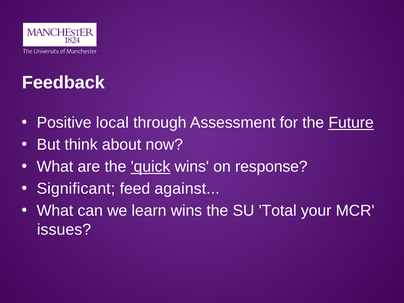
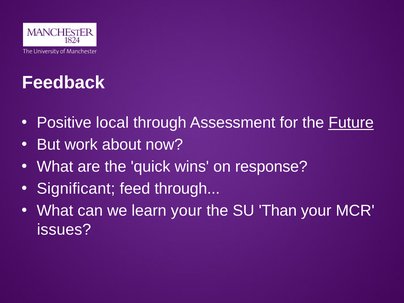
think: think -> work (81, 145)
quick underline: present -> none (150, 167)
feed against: against -> through (187, 189)
learn wins: wins -> your (186, 211)
Total: Total -> Than (278, 211)
